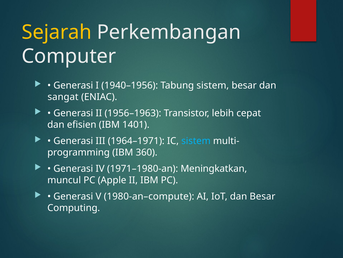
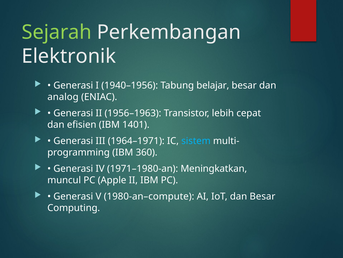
Sejarah colour: yellow -> light green (57, 32)
Computer: Computer -> Elektronik (69, 56)
Tabung sistem: sistem -> belajar (213, 85)
sangat: sangat -> analog (63, 97)
